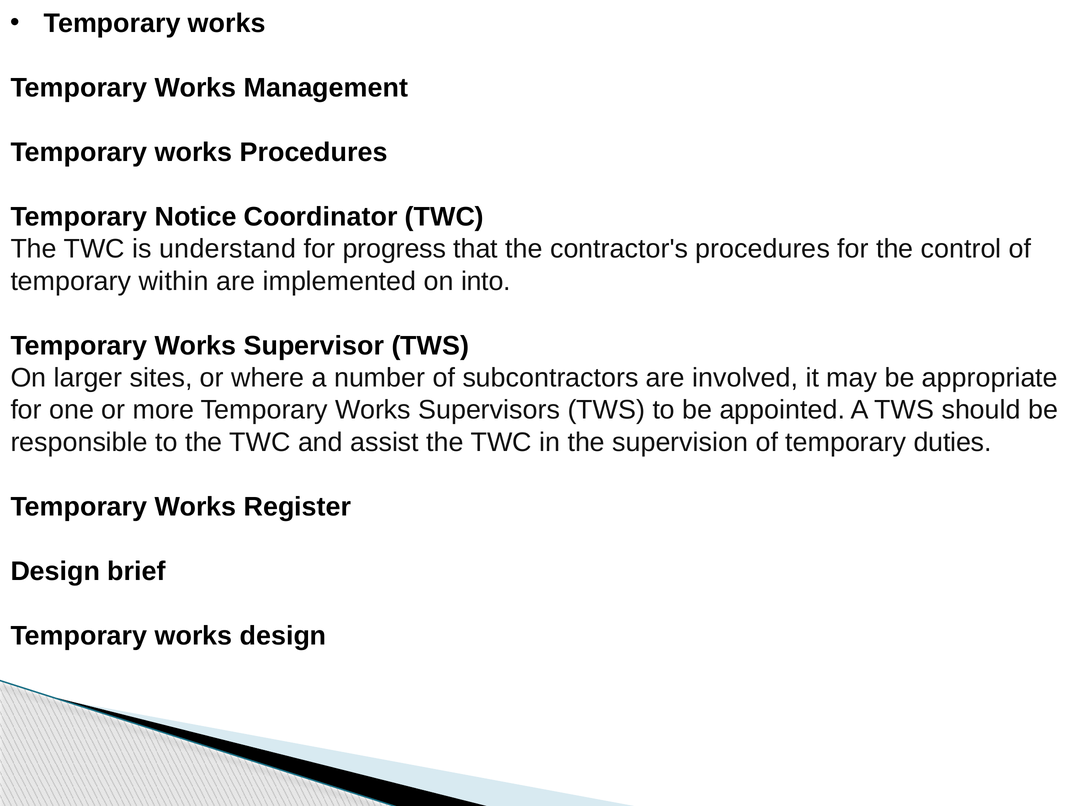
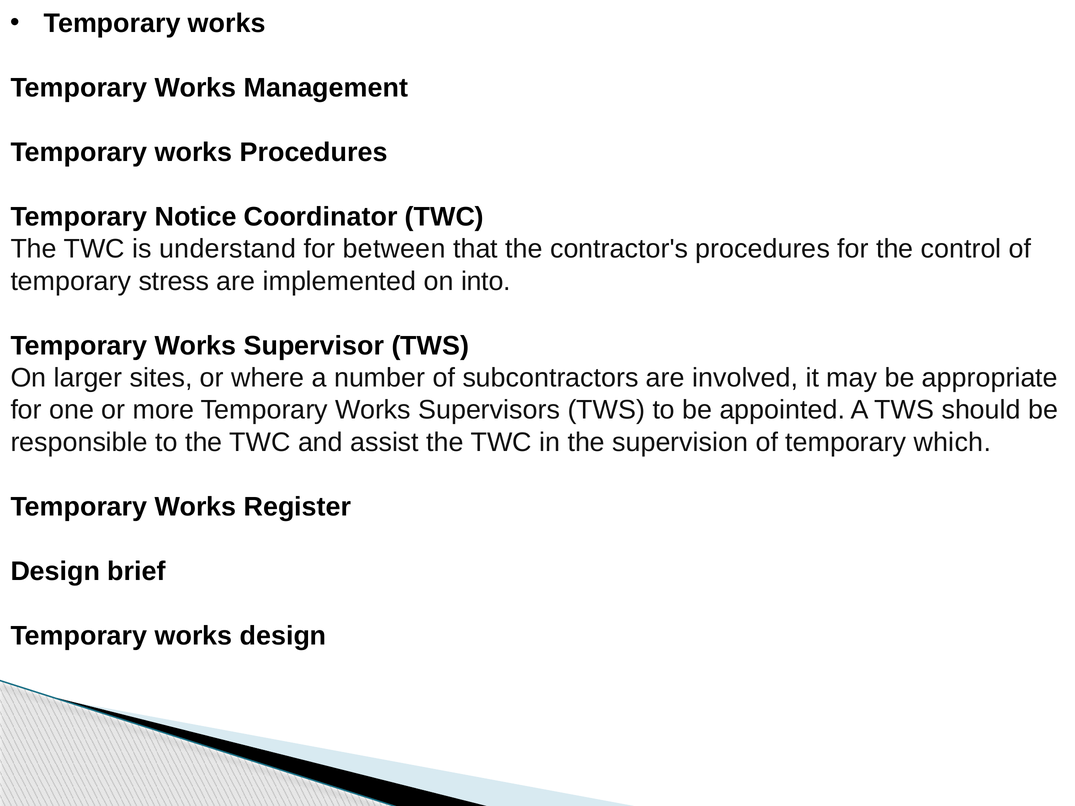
progress: progress -> between (394, 249)
within: within -> stress (174, 281)
duties: duties -> which (952, 443)
